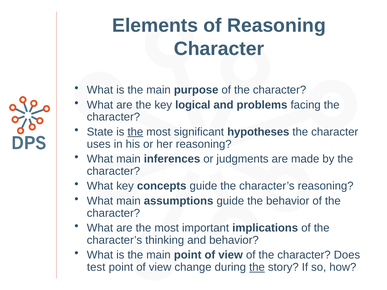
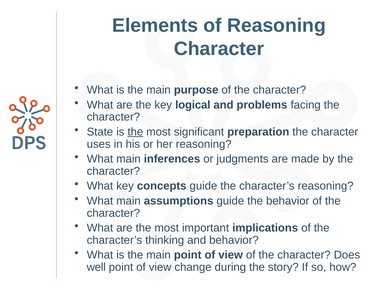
hypotheses: hypotheses -> preparation (258, 132)
test: test -> well (96, 267)
the underline: present -> none (257, 267)
